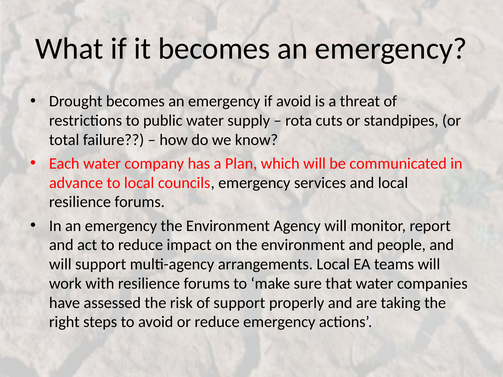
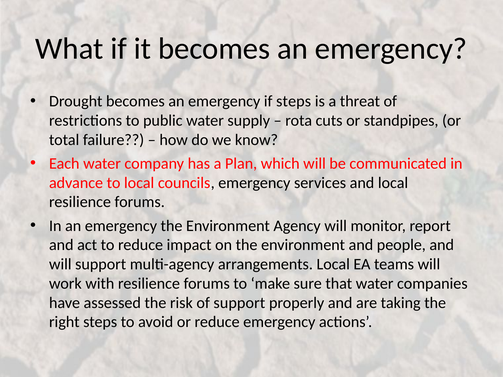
if avoid: avoid -> steps (294, 101)
